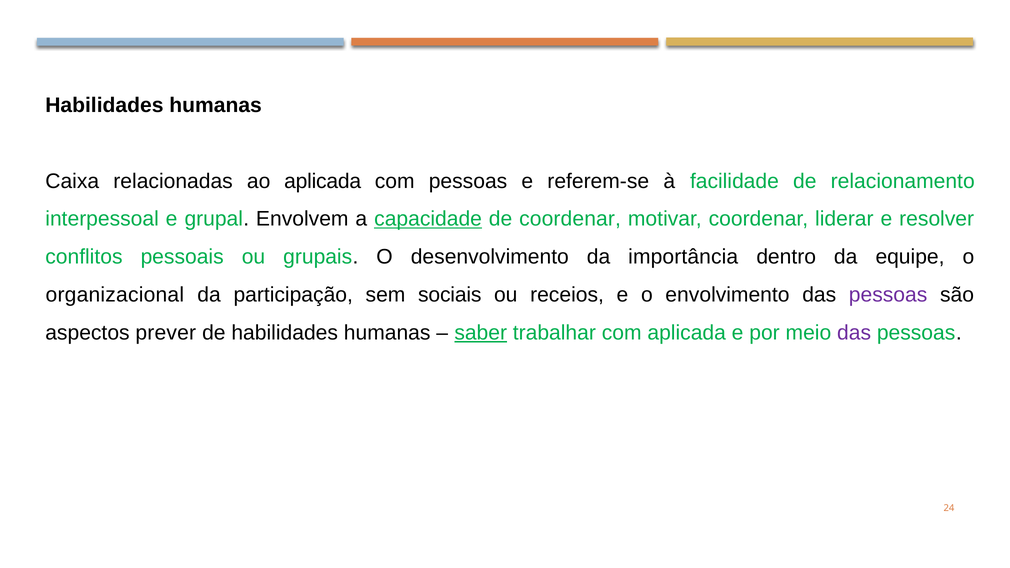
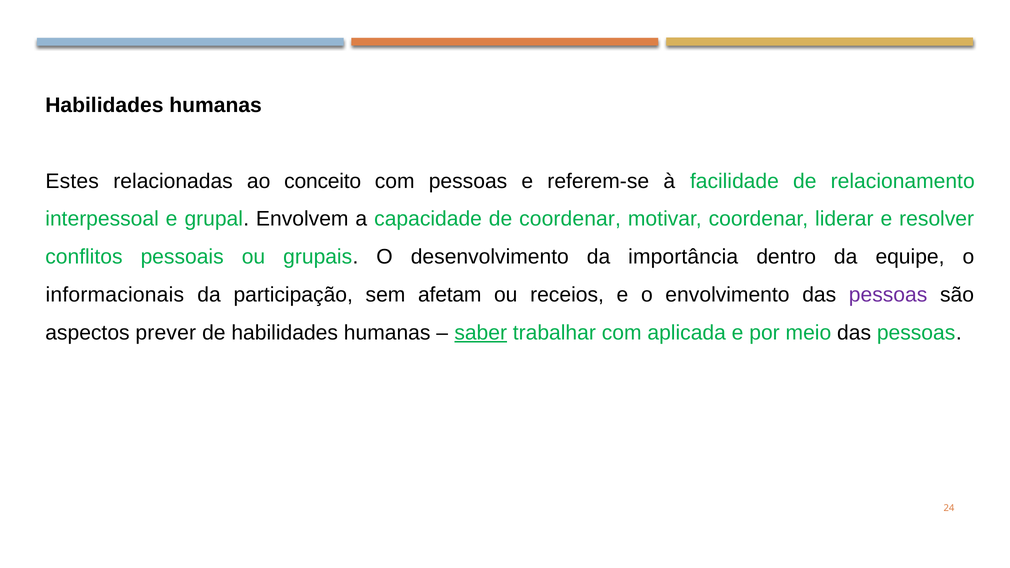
Caixa: Caixa -> Estes (72, 181)
ao aplicada: aplicada -> conceito (323, 181)
capacidade underline: present -> none (428, 219)
organizacional: organizacional -> informacionais (115, 295)
sociais: sociais -> afetam (450, 295)
das colour: purple -> black (854, 333)
